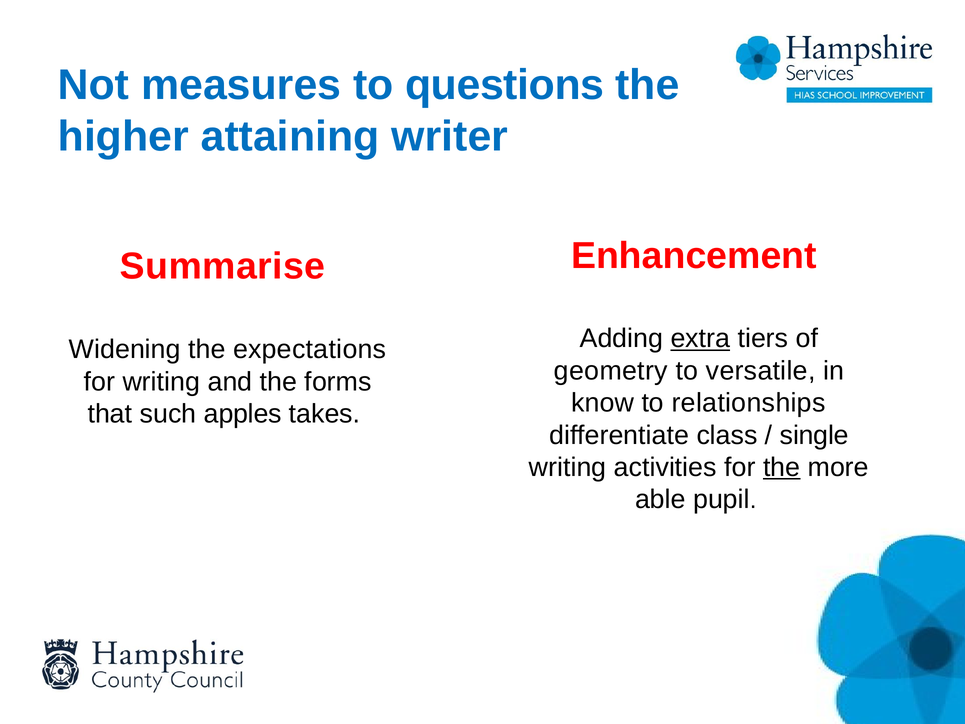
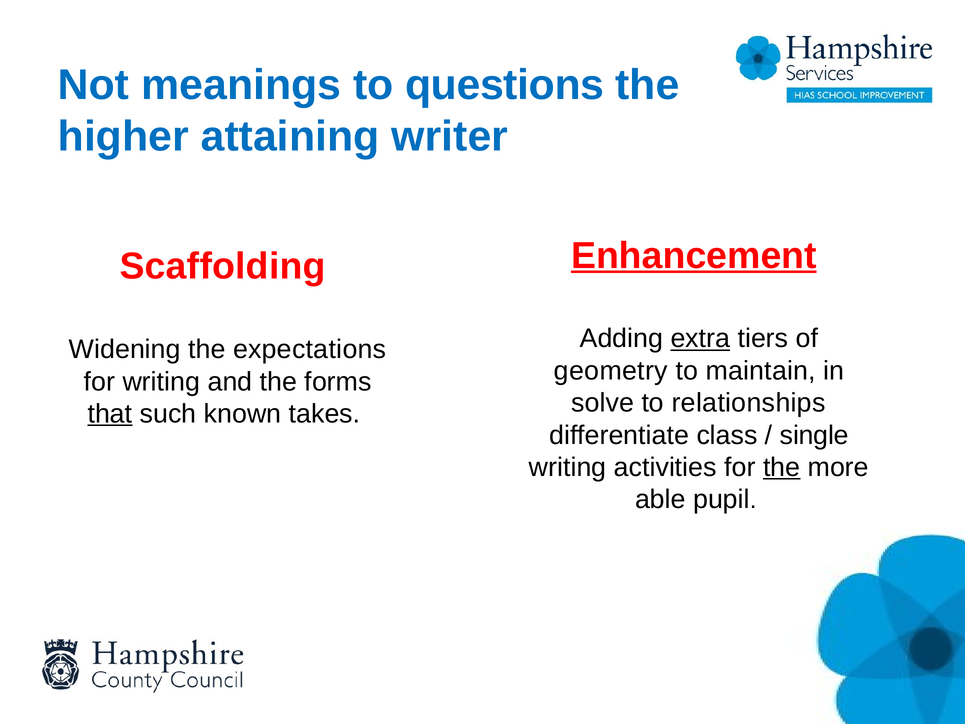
measures: measures -> meanings (241, 85)
Enhancement underline: none -> present (694, 256)
Summarise: Summarise -> Scaffolding (223, 266)
versatile: versatile -> maintain (761, 371)
know: know -> solve (603, 403)
that underline: none -> present (110, 414)
apples: apples -> known (243, 414)
